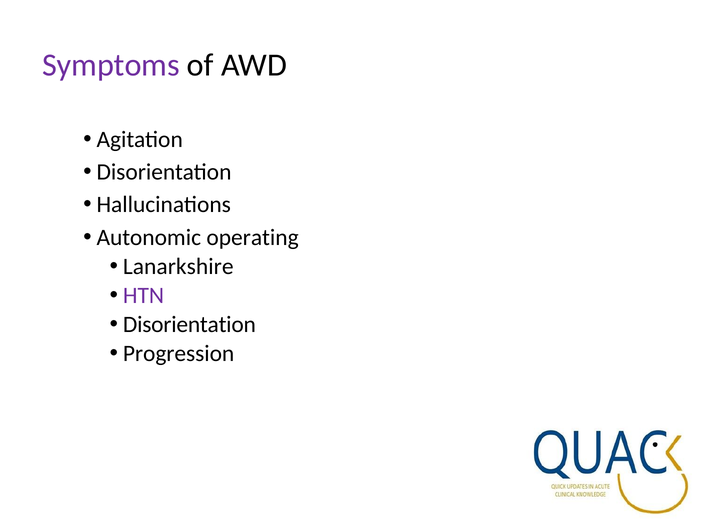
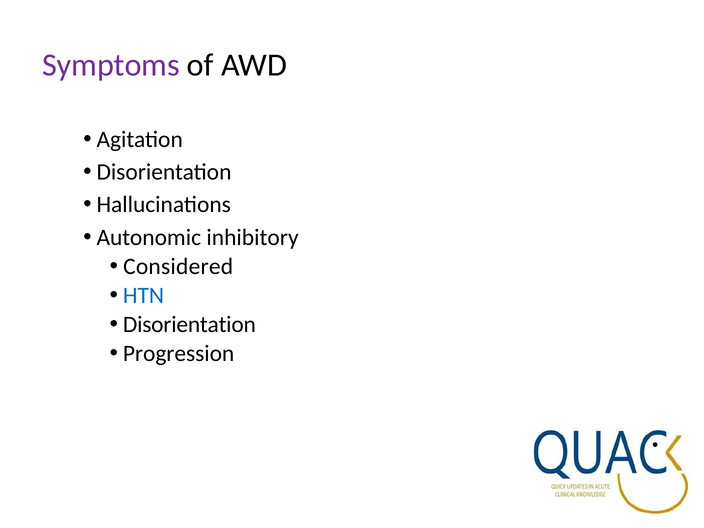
operating: operating -> inhibitory (253, 237)
Lanarkshire: Lanarkshire -> Considered (178, 266)
HTN colour: purple -> blue (144, 295)
